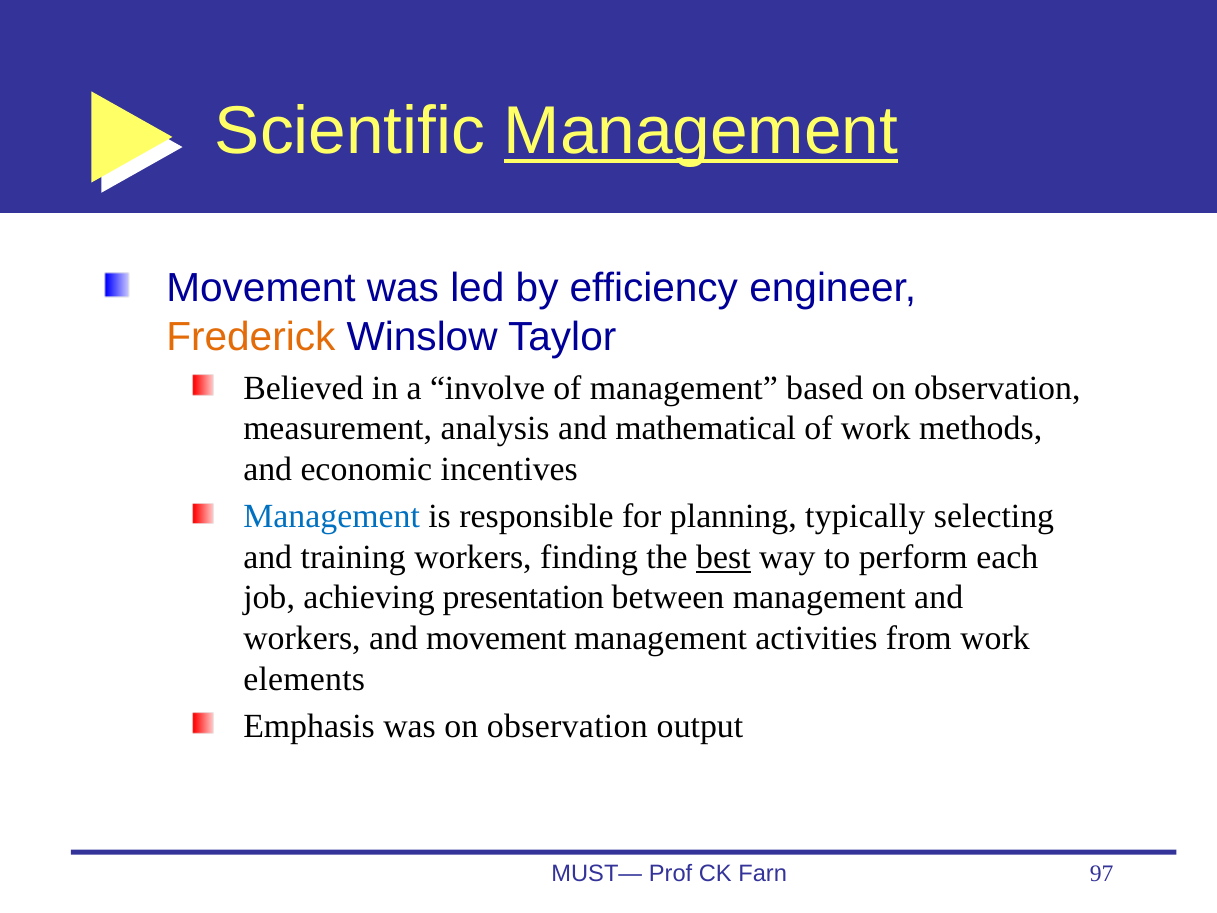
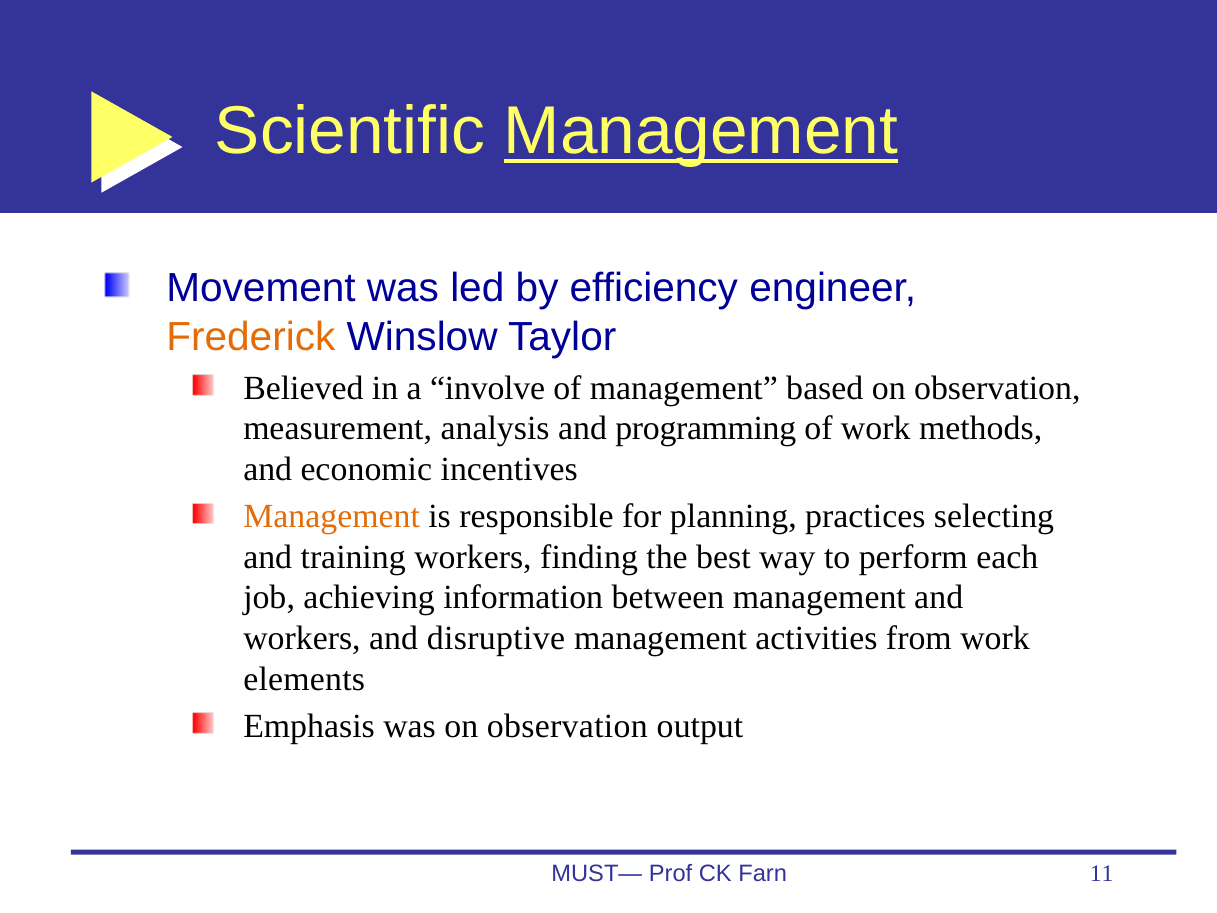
mathematical: mathematical -> programming (706, 428)
Management colour: blue -> orange (332, 516)
typically: typically -> practices (865, 516)
best underline: present -> none (723, 557)
presentation: presentation -> information (523, 598)
and movement: movement -> disruptive (496, 638)
97: 97 -> 11 (1102, 874)
